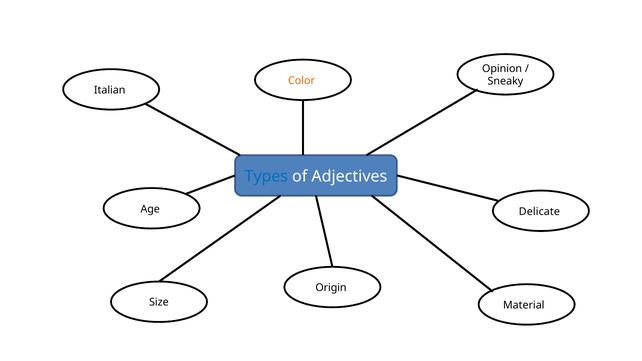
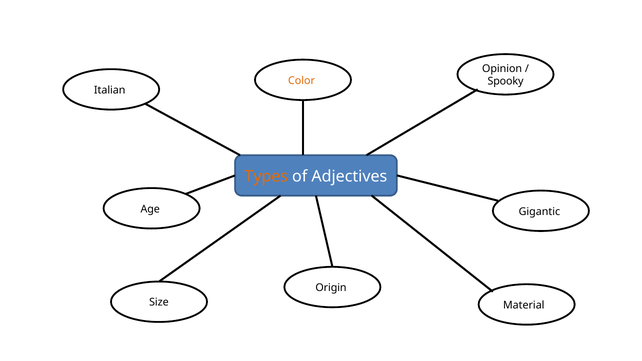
Sneaky: Sneaky -> Spooky (506, 81)
Types colour: blue -> orange (266, 177)
Delicate: Delicate -> Gigantic (539, 212)
